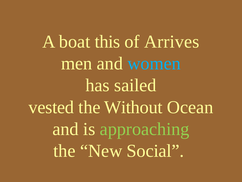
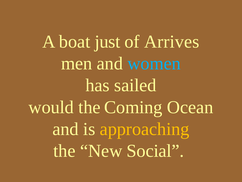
this: this -> just (107, 42)
vested: vested -> would (51, 107)
Without: Without -> Coming (133, 107)
approaching colour: light green -> yellow (145, 129)
